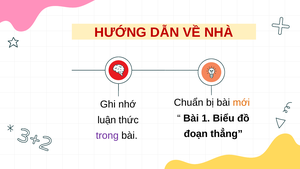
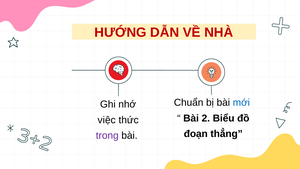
mới colour: orange -> blue (241, 102)
1: 1 -> 2 (206, 118)
luận: luận -> việc (107, 120)
